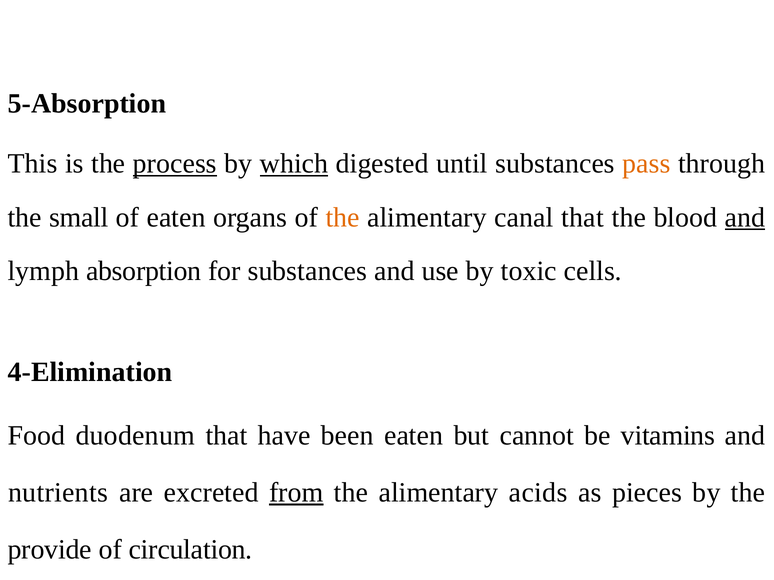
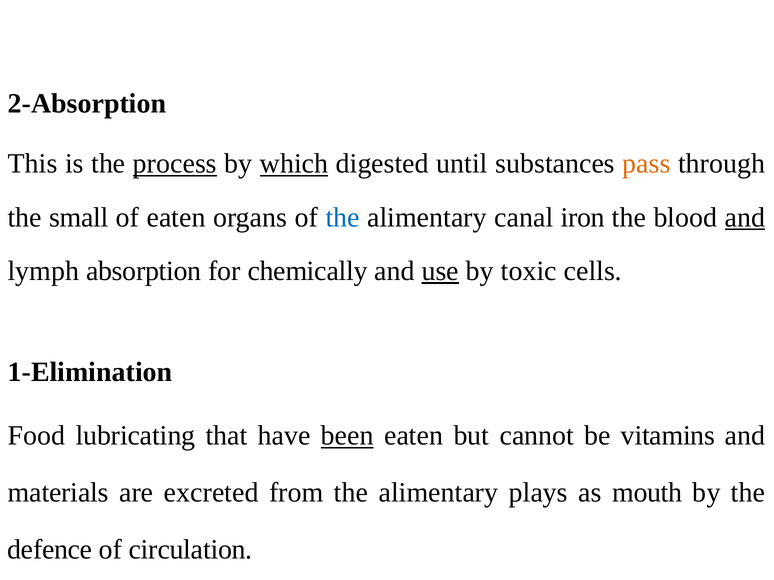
5-Absorption: 5-Absorption -> 2-Absorption (87, 103)
the colour: orange -> blue (343, 218)
canal that: that -> iron (583, 218)
for substances: substances -> chemically (308, 271)
use underline: none -> present (440, 271)
4-Elimination: 4-Elimination -> 1-Elimination (90, 372)
duodenum: duodenum -> lubricating (135, 436)
been underline: none -> present (347, 436)
nutrients: nutrients -> materials (58, 493)
from underline: present -> none (296, 493)
acids: acids -> plays (538, 493)
pieces: pieces -> mouth (647, 493)
provide: provide -> defence (50, 550)
